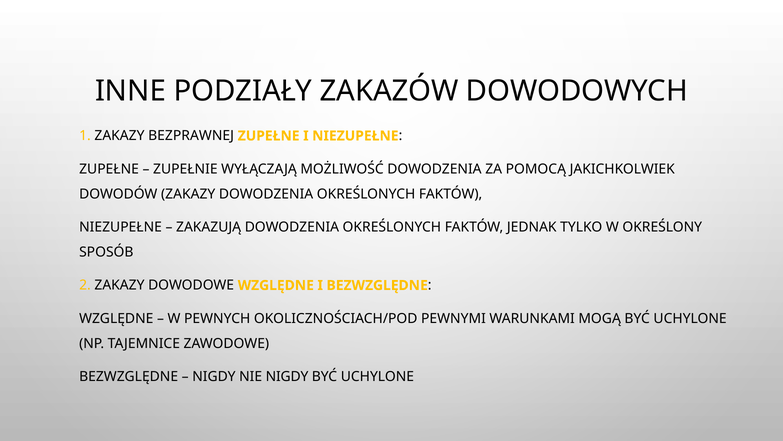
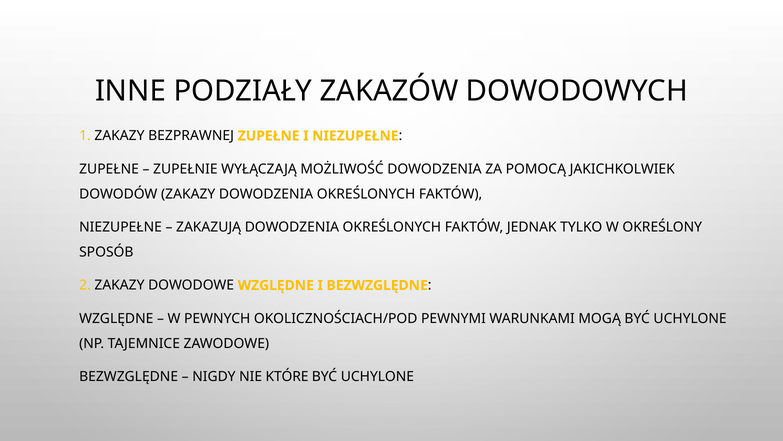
NIE NIGDY: NIGDY -> KTÓRE (287, 376)
